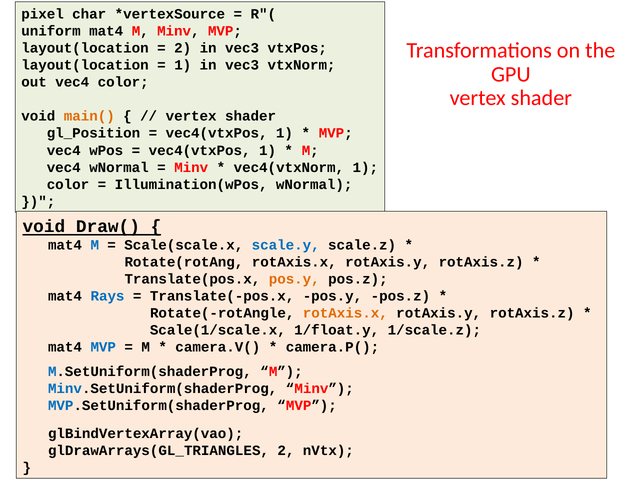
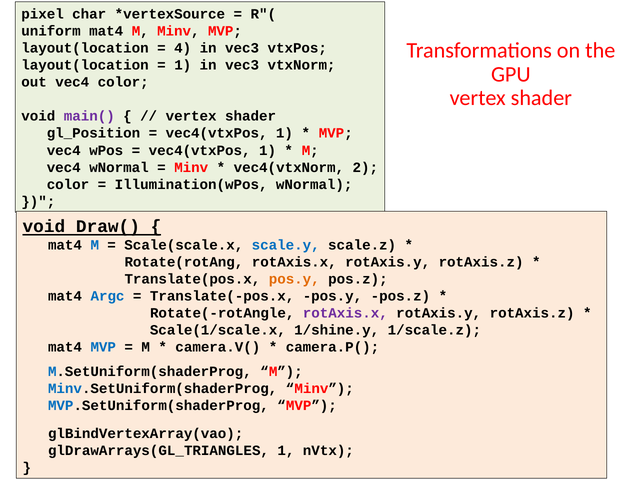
2: 2 -> 4 (183, 48)
main( colour: orange -> purple (89, 116)
vec4(vtxNorm 1: 1 -> 2 (365, 167)
Rays: Rays -> Argc (108, 296)
rotAxis.x colour: orange -> purple (345, 313)
1/float.y: 1/float.y -> 1/shine.y (337, 330)
glDrawArrays(GL_TRIANGLES 2: 2 -> 1 (286, 451)
